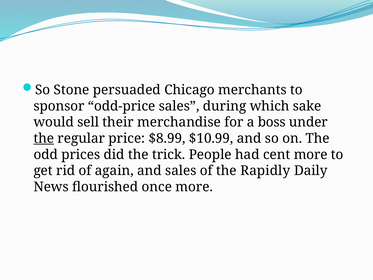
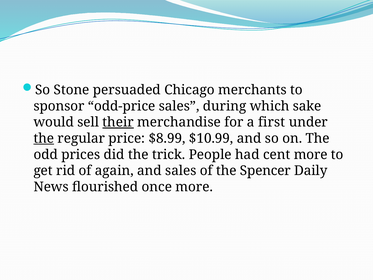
their underline: none -> present (118, 122)
boss: boss -> first (272, 122)
Rapidly: Rapidly -> Spencer (265, 171)
